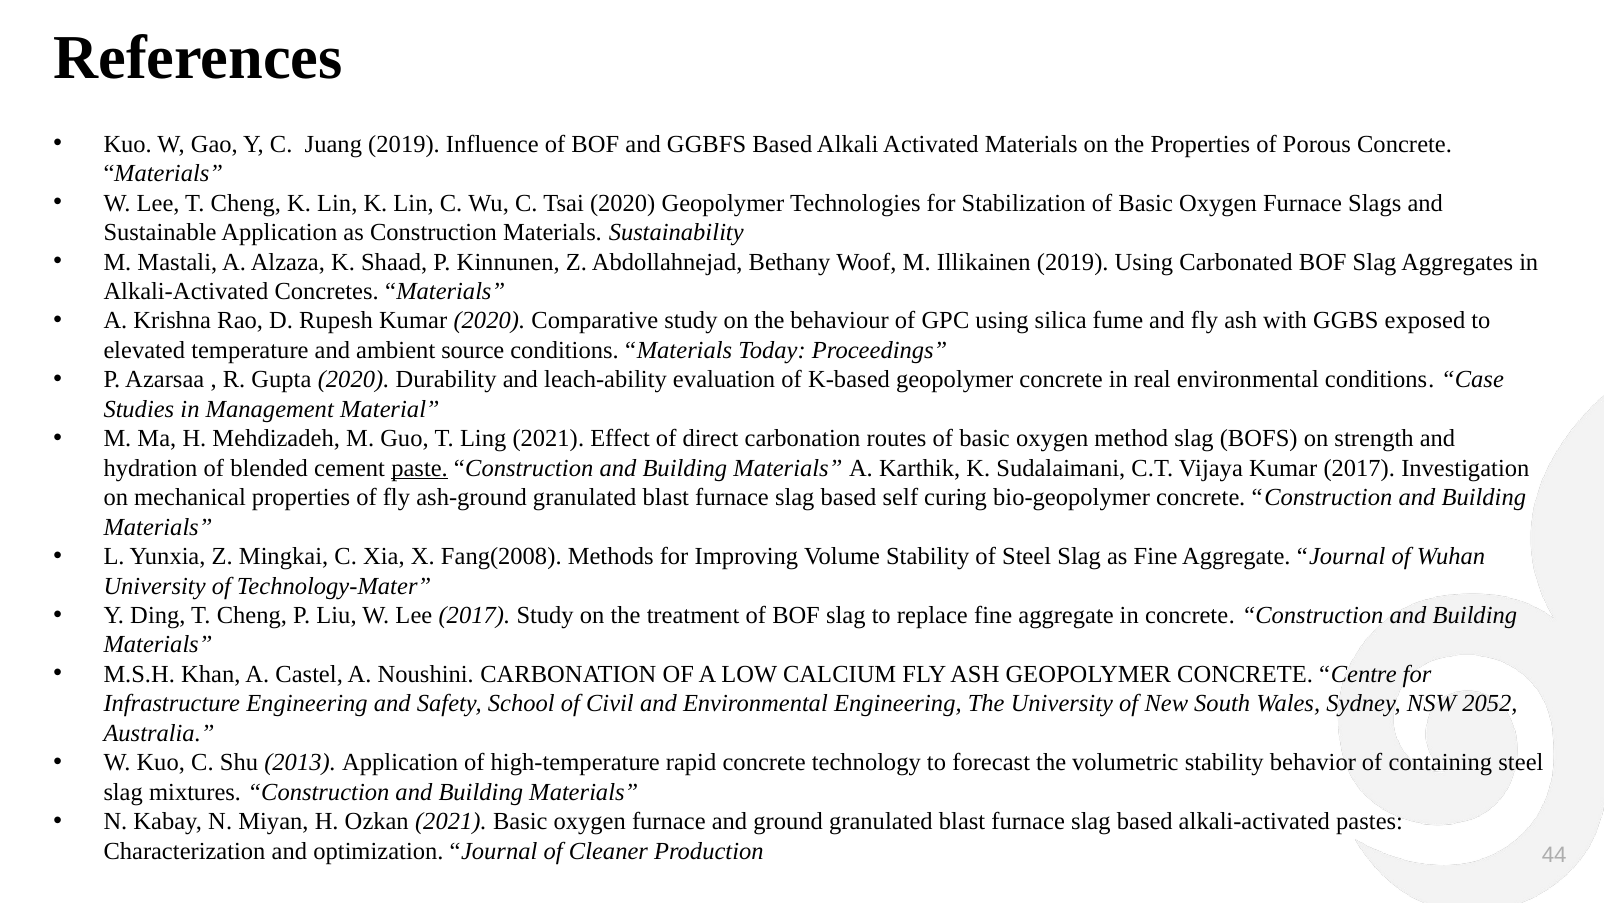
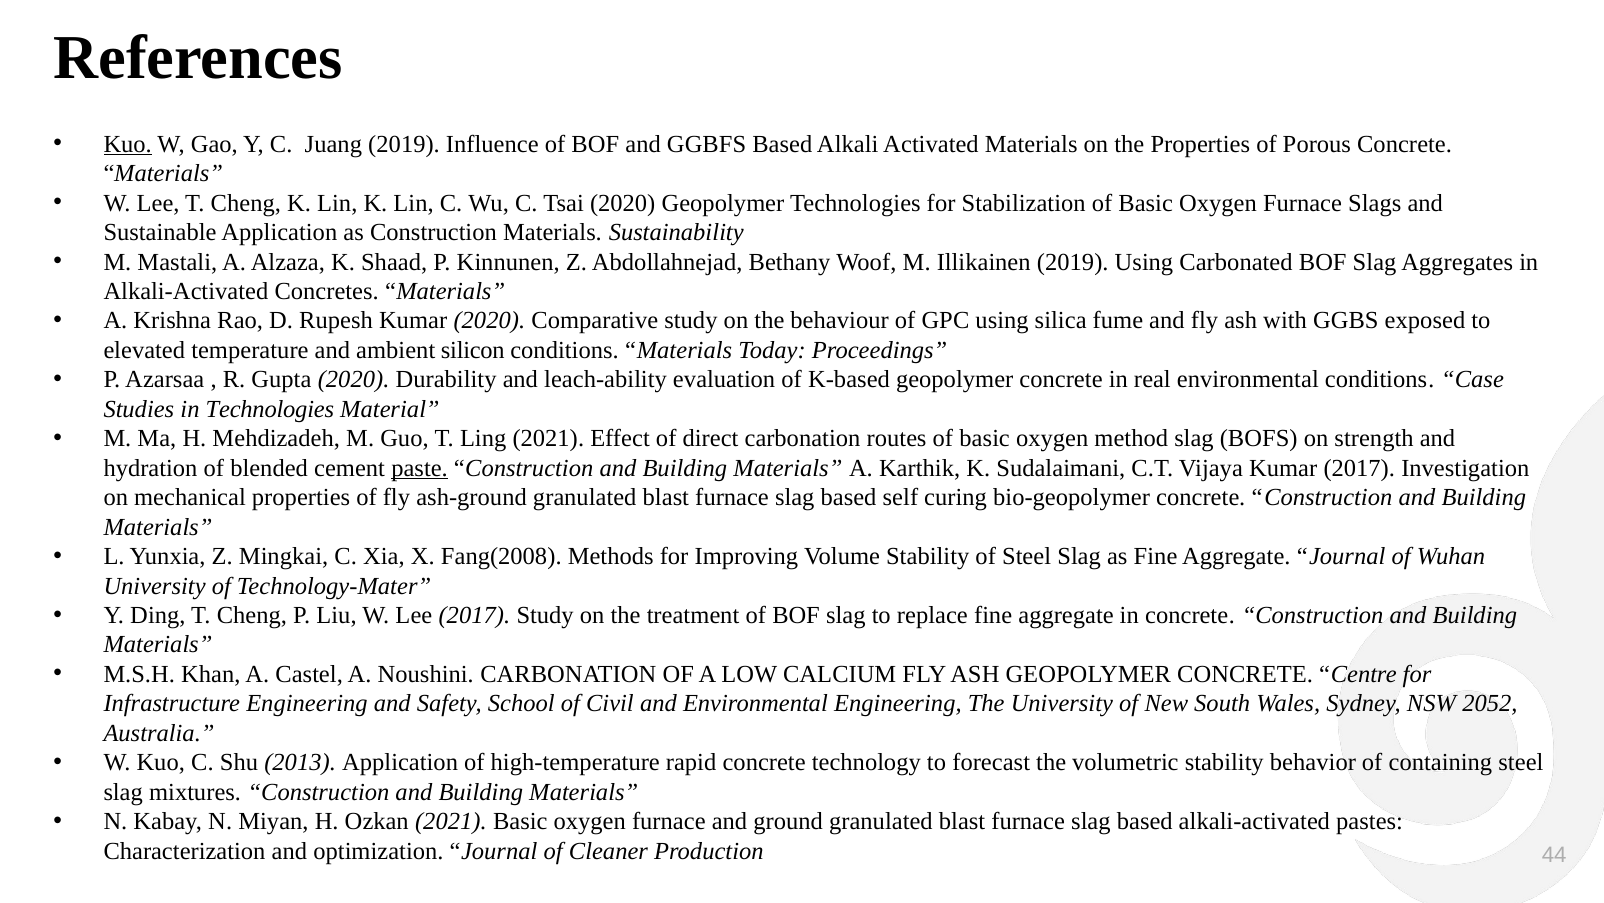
Kuo underline: none -> present (128, 144)
source: source -> silicon (473, 350)
in Management: Management -> Technologies (270, 409)
